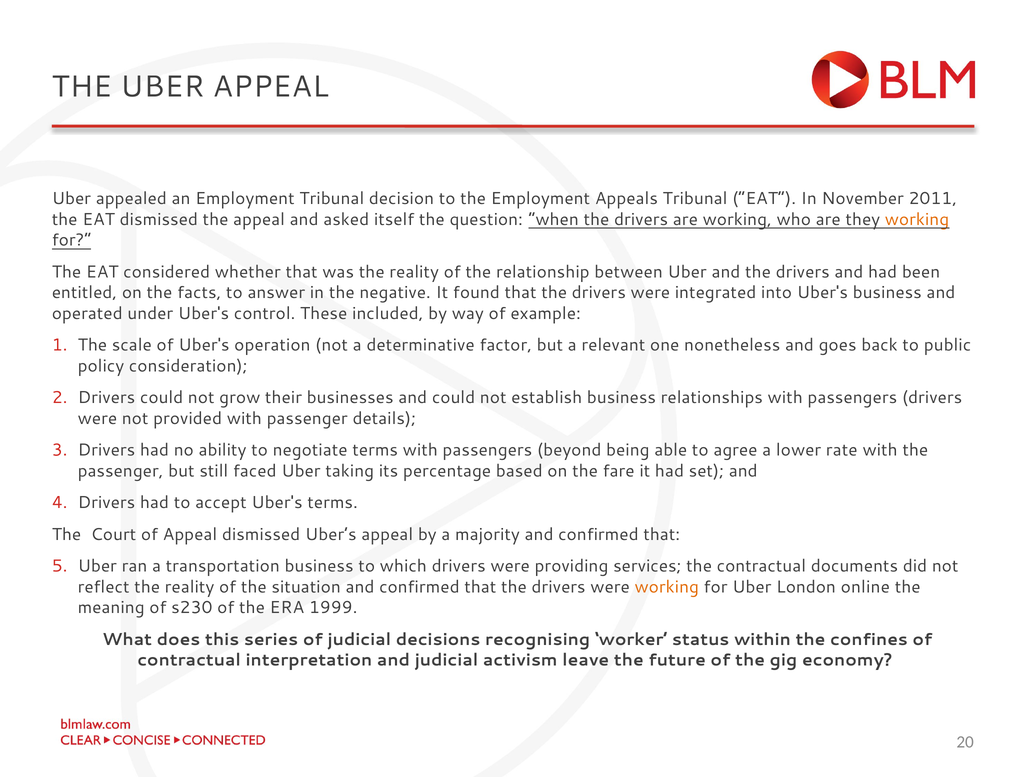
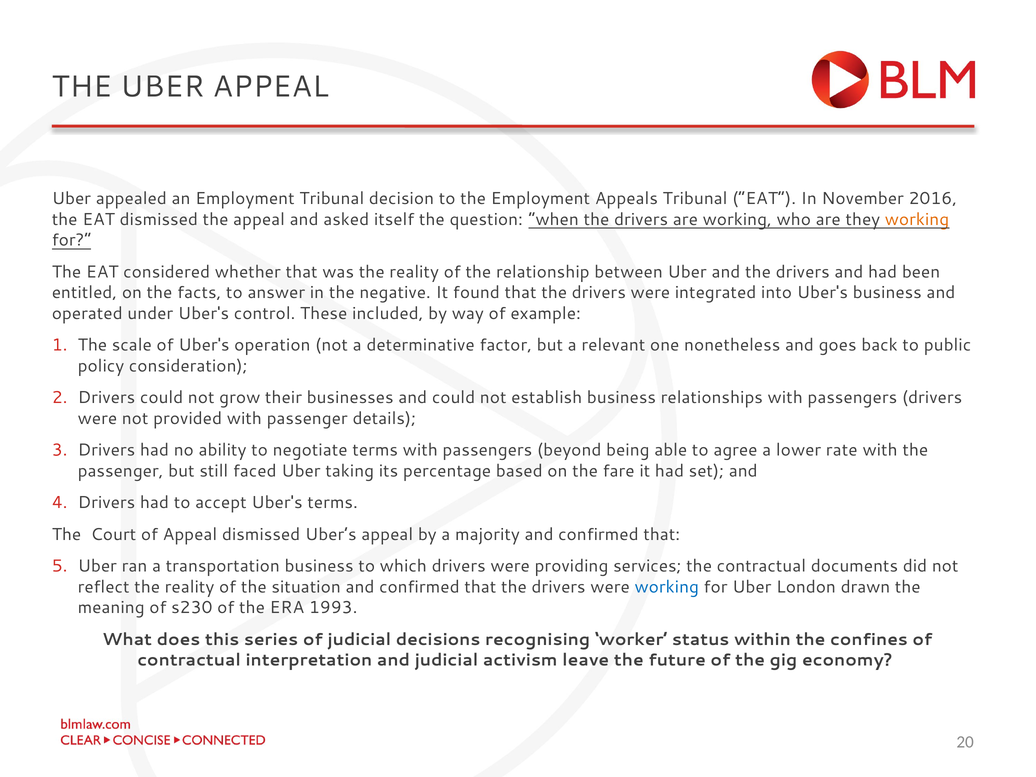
2011: 2011 -> 2016 (933, 199)
working colour: orange -> blue (667, 587)
online: online -> drawn (865, 587)
1999: 1999 -> 1993 (333, 608)
